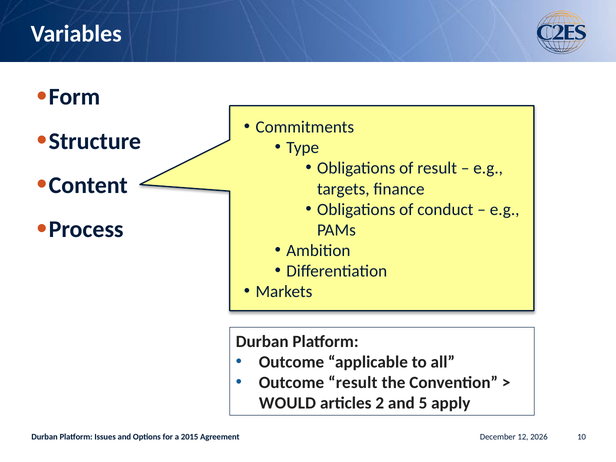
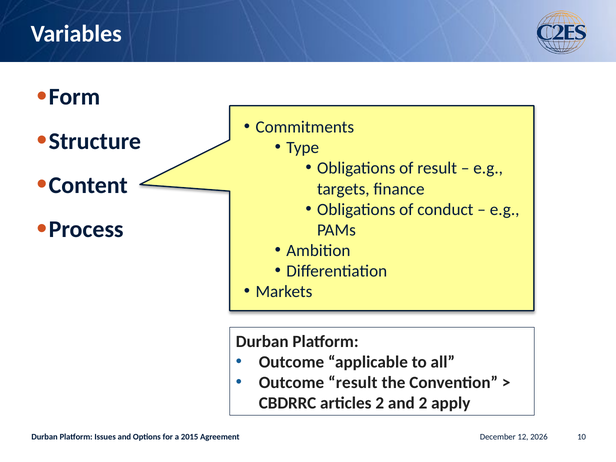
WOULD: WOULD -> CBDRRC (288, 403)
and 5: 5 -> 2 (423, 403)
